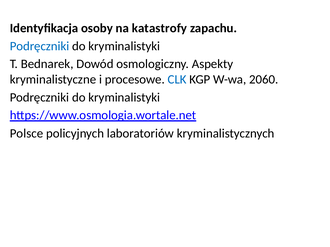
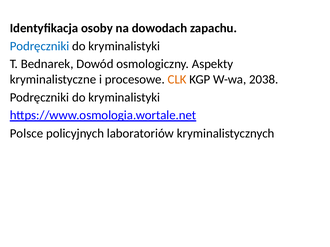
katastrofy: katastrofy -> dowodach (160, 28)
CLK colour: blue -> orange (177, 80)
2060: 2060 -> 2038 (264, 80)
